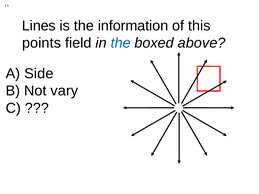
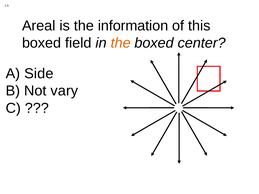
Lines: Lines -> Areal (39, 26)
points: points -> boxed (42, 43)
the colour: blue -> orange (121, 43)
above: above -> center (202, 43)
